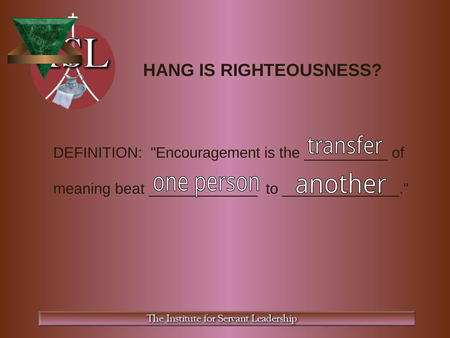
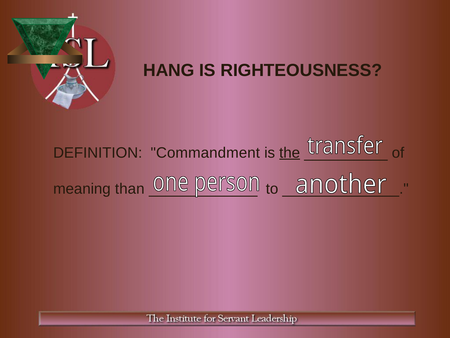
Encouragement: Encouragement -> Commandment (205, 153)
the underline: none -> present (290, 153)
beat: beat -> than (130, 189)
